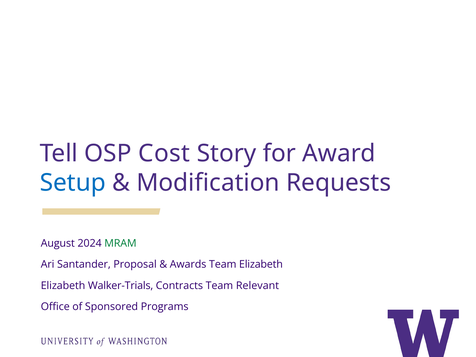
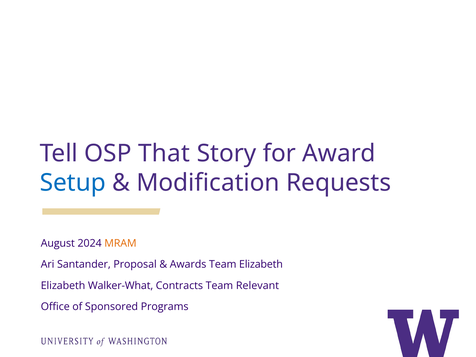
Cost: Cost -> That (164, 154)
MRAM colour: green -> orange (120, 243)
Walker-Trials: Walker-Trials -> Walker-What (121, 286)
